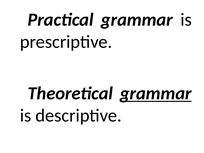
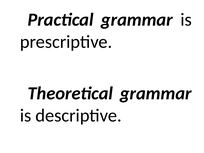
grammar underline: present -> none (156, 93)
